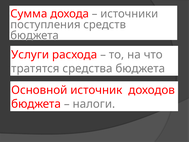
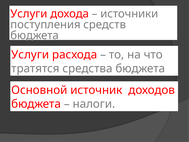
Сумма: Сумма -> Услуги (29, 14)
